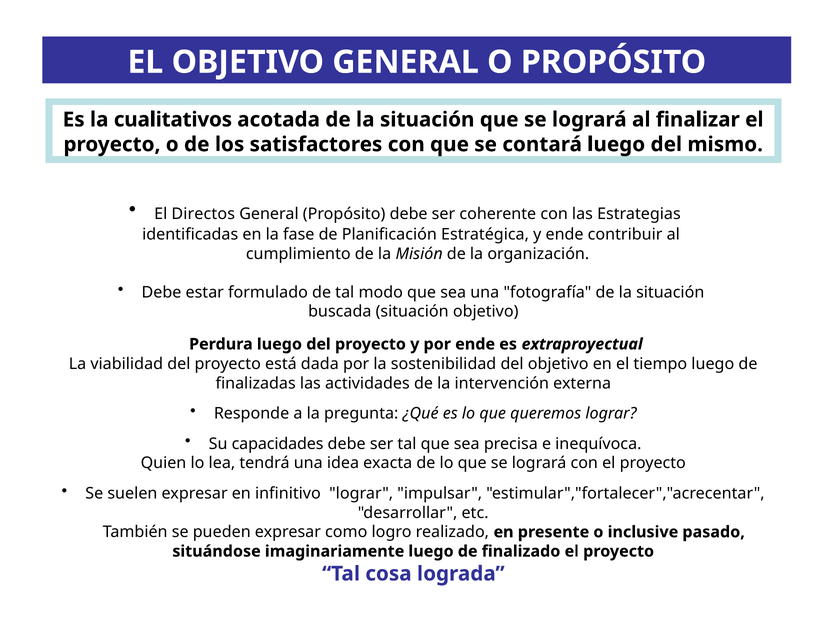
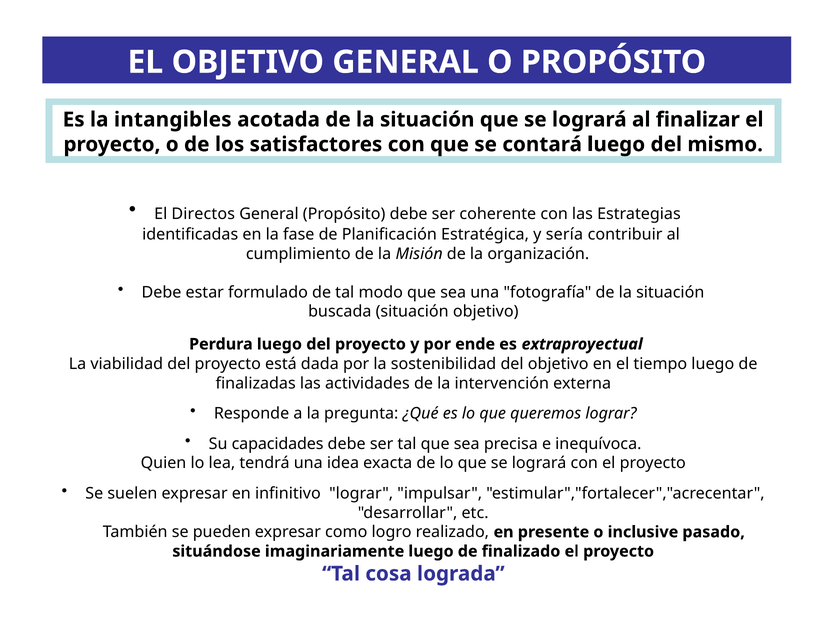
cualitativos: cualitativos -> intangibles (173, 120)
y ende: ende -> sería (564, 234)
